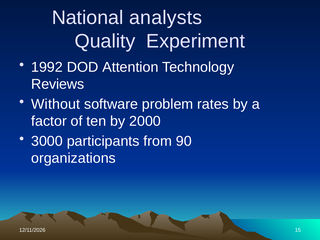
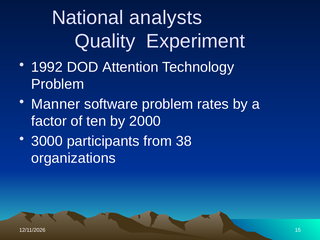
Reviews: Reviews -> Problem (58, 84)
Without: Without -> Manner (56, 104)
90: 90 -> 38 (184, 141)
